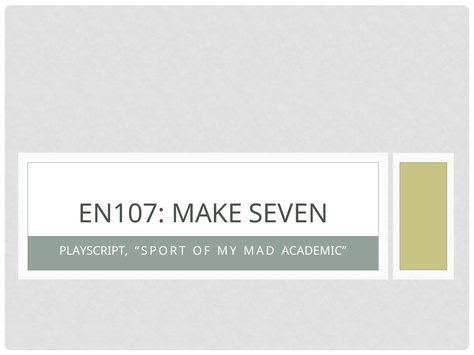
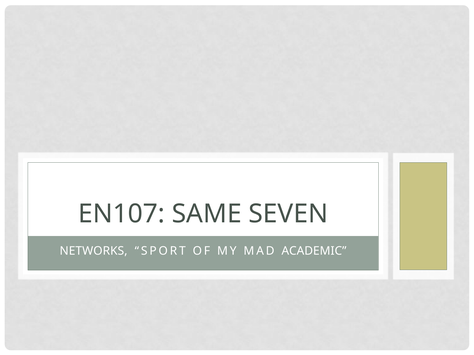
MAKE: MAKE -> SAME (207, 214)
PLAYSCRIPT: PLAYSCRIPT -> NETWORKS (94, 251)
